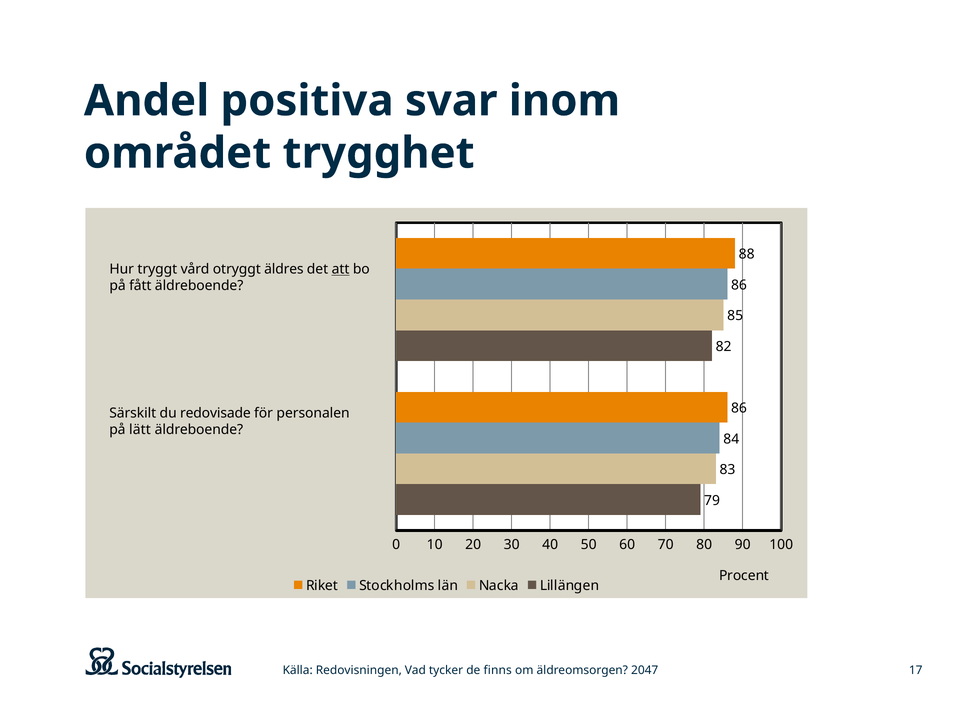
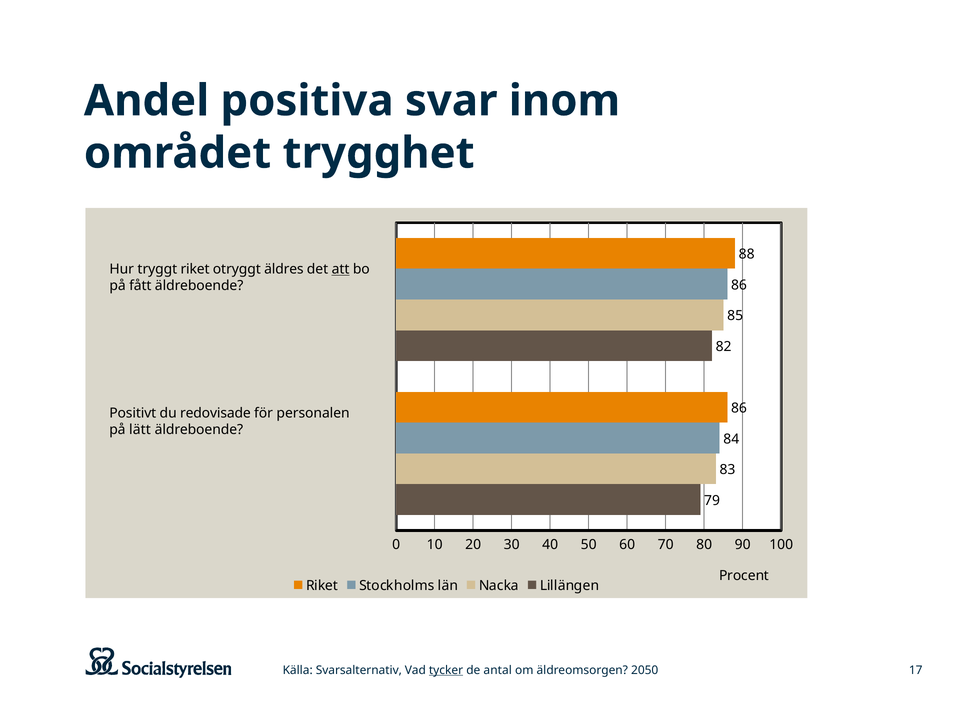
tryggt vård: vård -> riket (195, 269)
Särskilt: Särskilt -> Positivt (133, 414)
Redovisningen: Redovisningen -> Svarsalternativ (359, 671)
tycker underline: none -> present (446, 671)
finns: finns -> antal (498, 671)
2047: 2047 -> 2050 (645, 671)
